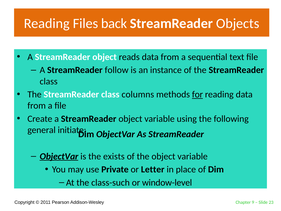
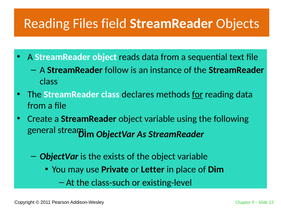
back: back -> field (114, 23)
columns: columns -> declares (138, 94)
initiate: initiate -> stream (72, 130)
ObjectVar underline: present -> none (59, 156)
window-level: window-level -> existing-level (167, 182)
